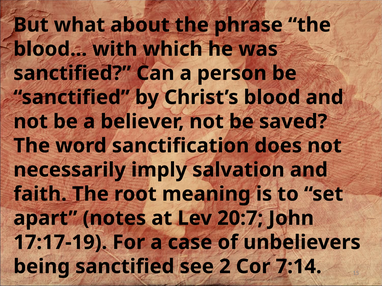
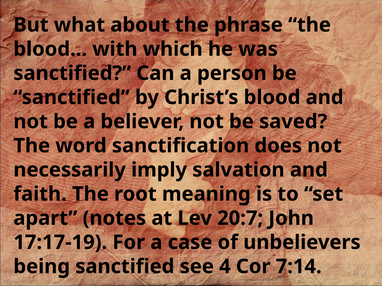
2: 2 -> 4 (225, 267)
